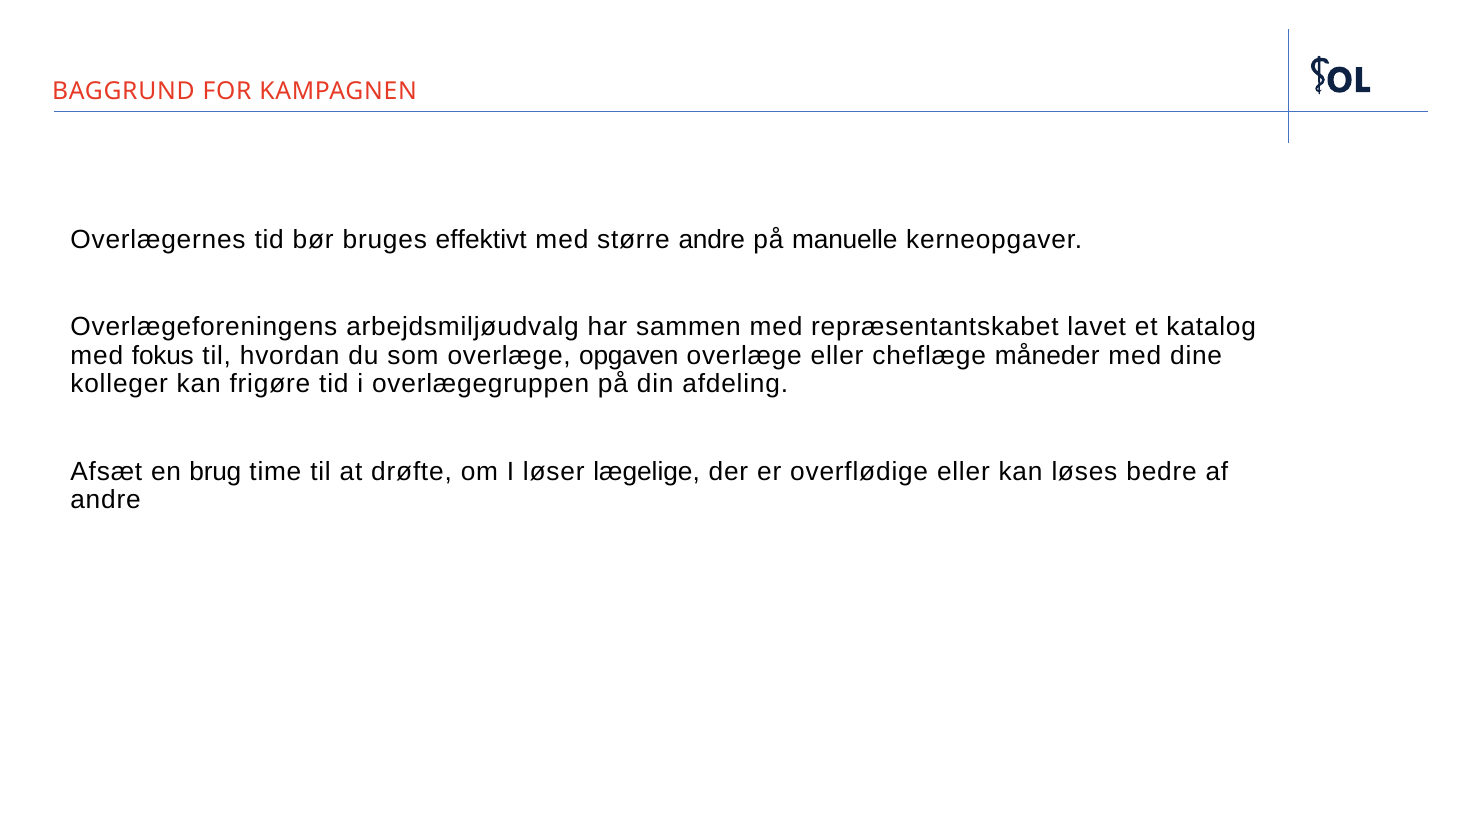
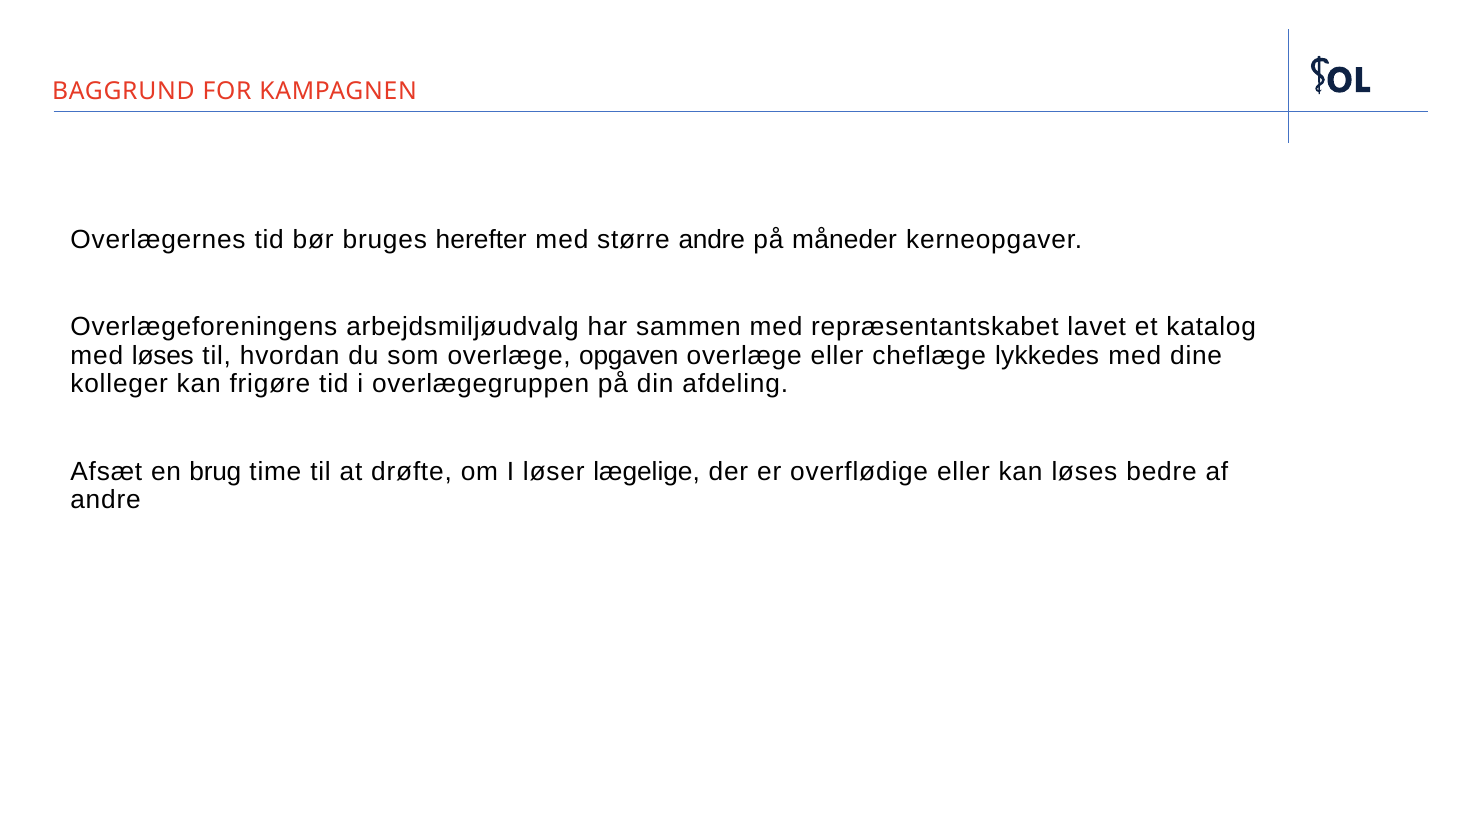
effektivt: effektivt -> herefter (481, 240)
manuelle: manuelle -> måneder (845, 240)
med fokus: fokus -> løses (163, 356)
måneder: måneder -> lykkedes (1047, 356)
